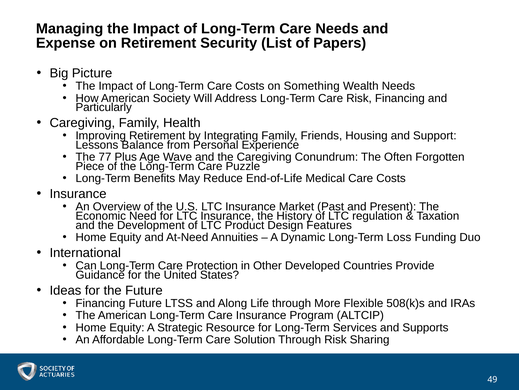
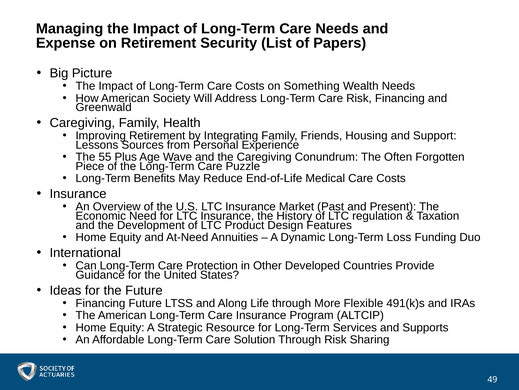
Particularly: Particularly -> Greenwald (104, 107)
Balance: Balance -> Sources (143, 145)
77: 77 -> 55 (105, 157)
508(k)s: 508(k)s -> 491(k)s (406, 303)
